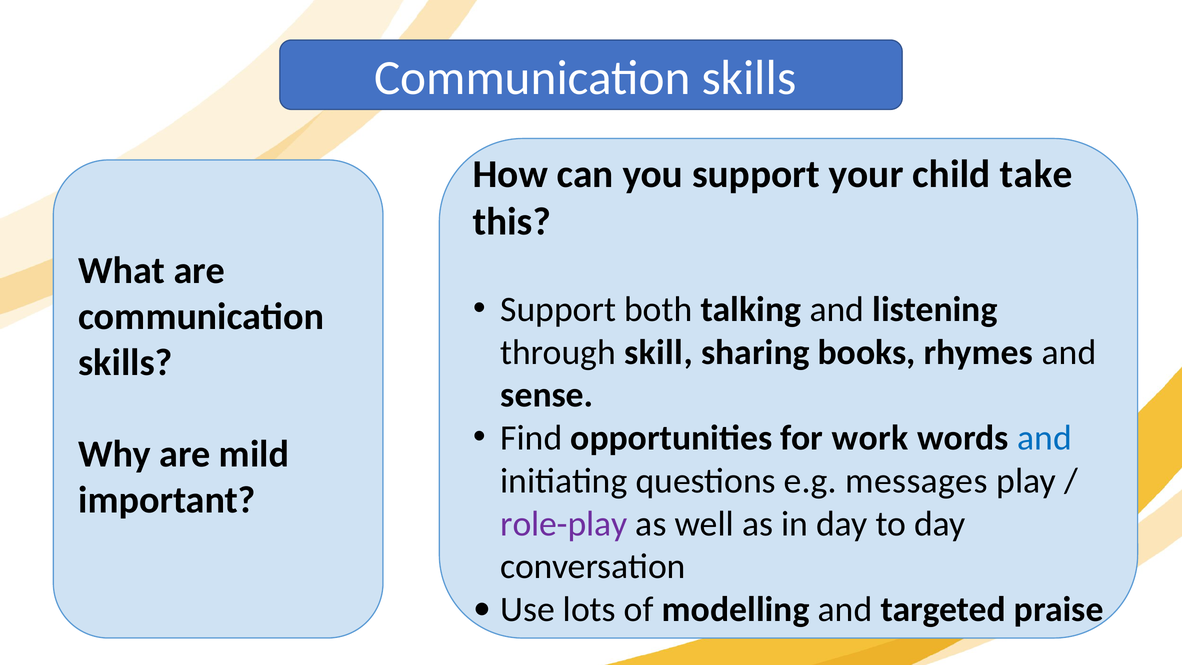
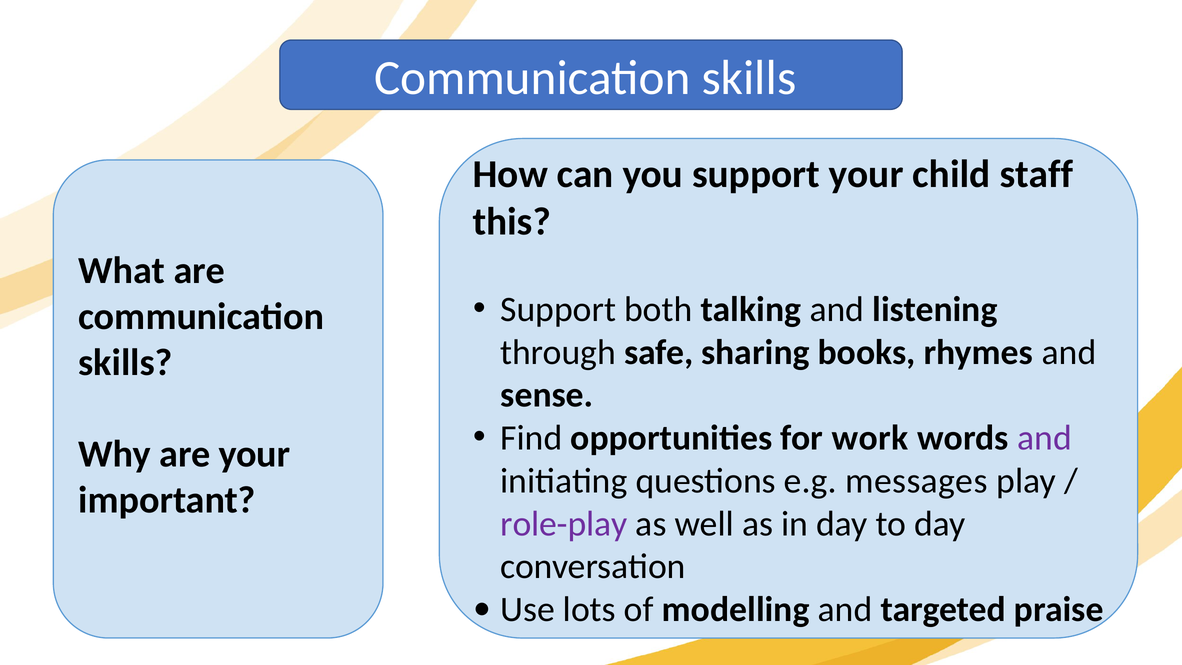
take: take -> staff (1036, 174)
skill: skill -> safe (659, 352)
and colour: blue -> purple (1045, 438)
are mild: mild -> your (254, 454)
